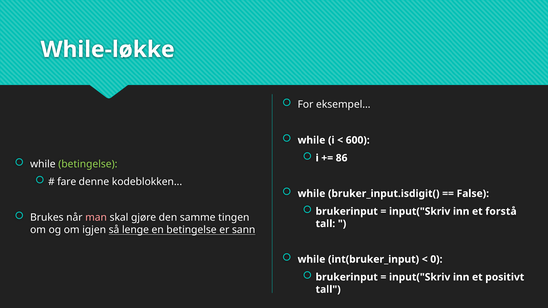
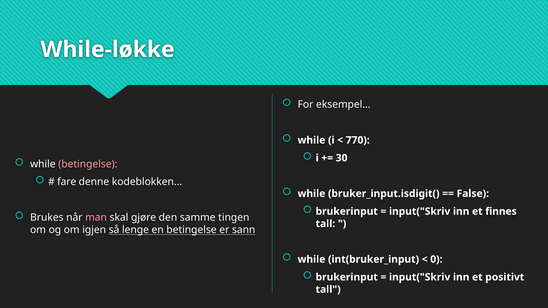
600: 600 -> 770 (358, 140)
86: 86 -> 30 (342, 158)
betingelse colour: light green -> pink (88, 164)
forstå: forstå -> finnes (501, 212)
